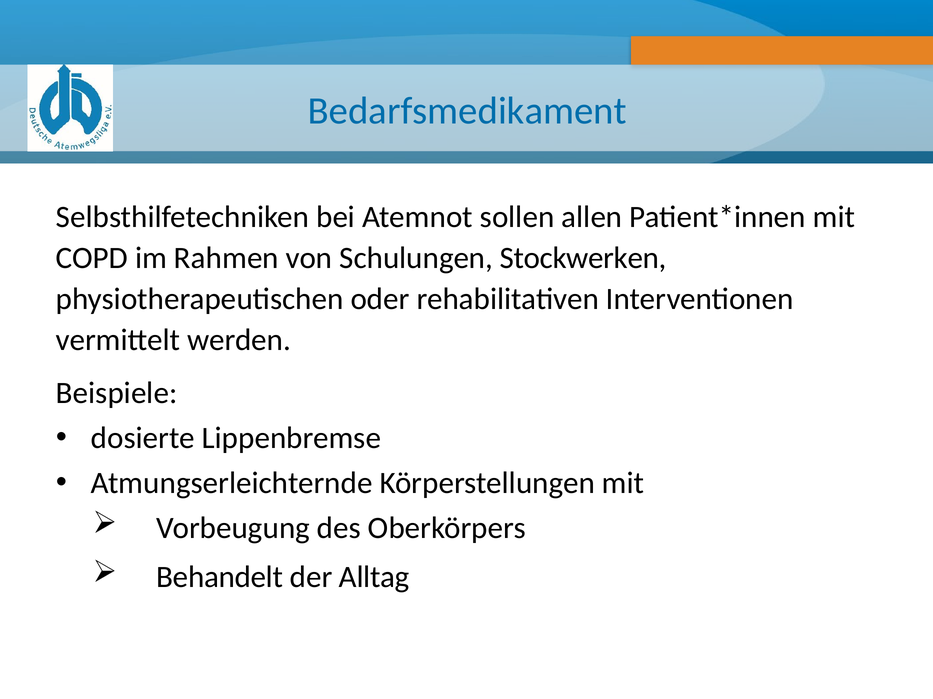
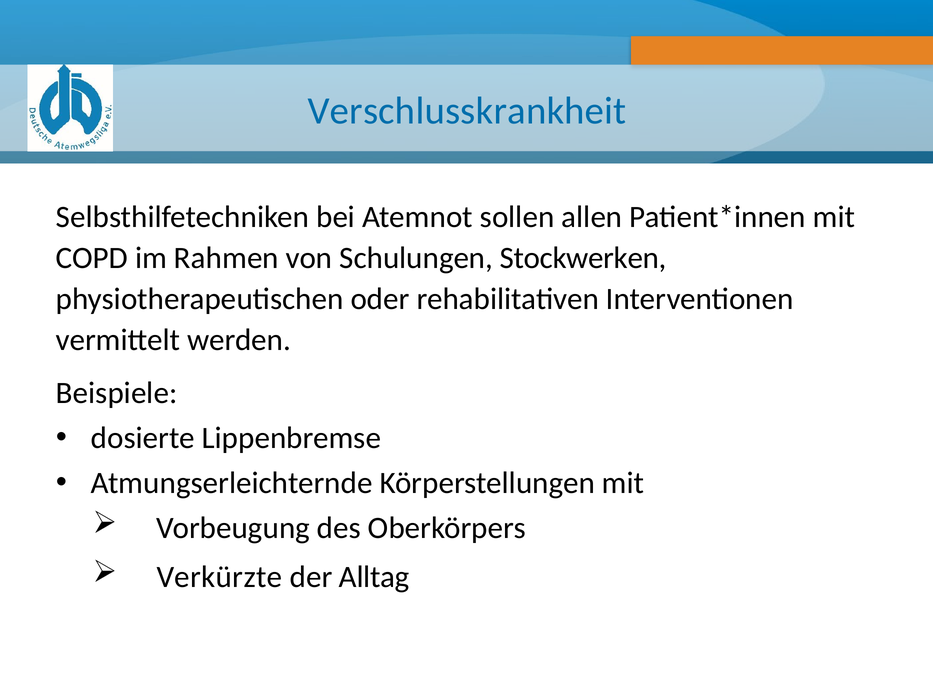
Bedarfsmedikament: Bedarfsmedikament -> Verschlusskrankheit (467, 111)
Behandelt: Behandelt -> Verkürzte (219, 578)
